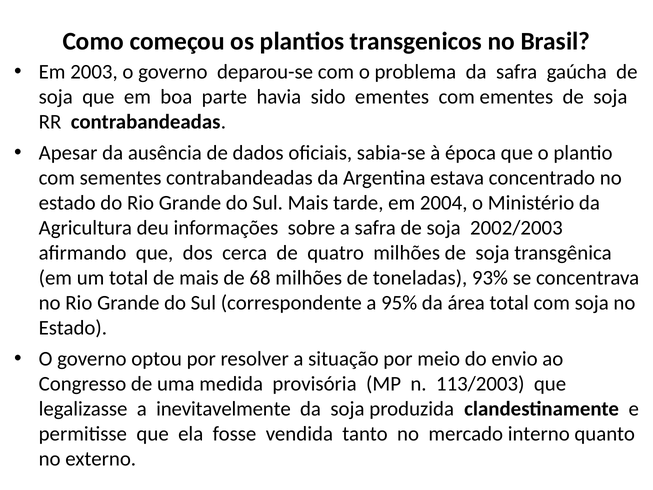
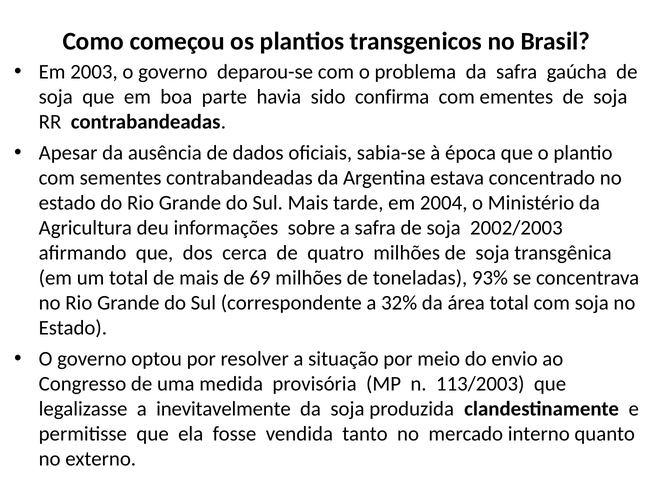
sido ementes: ementes -> confirma (392, 97)
68: 68 -> 69 (260, 278)
95%: 95% -> 32% (399, 303)
